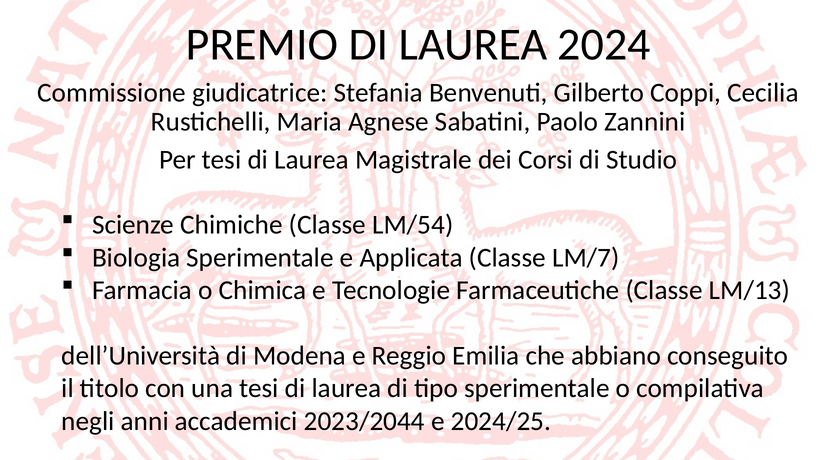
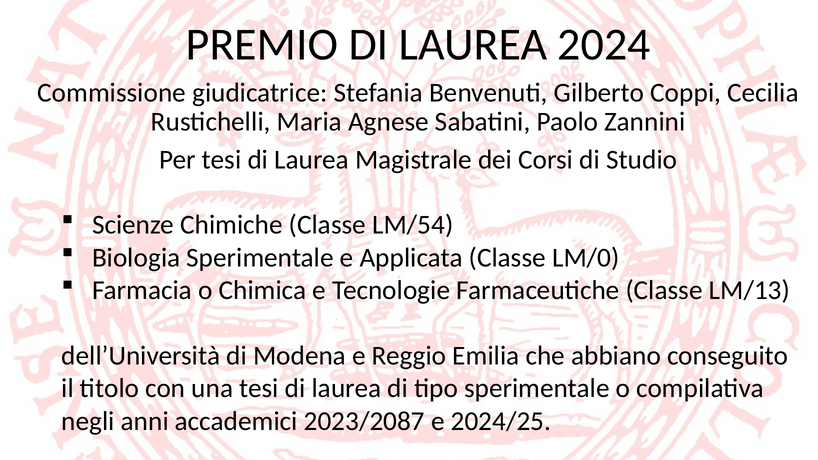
LM/7: LM/7 -> LM/0 (586, 258)
2023/2044: 2023/2044 -> 2023/2087 (364, 421)
